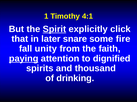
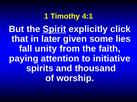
snare: snare -> given (75, 39)
fire: fire -> lies (123, 39)
paying underline: present -> none (24, 59)
dignified: dignified -> initiative (112, 59)
drinking: drinking -> worship (75, 79)
